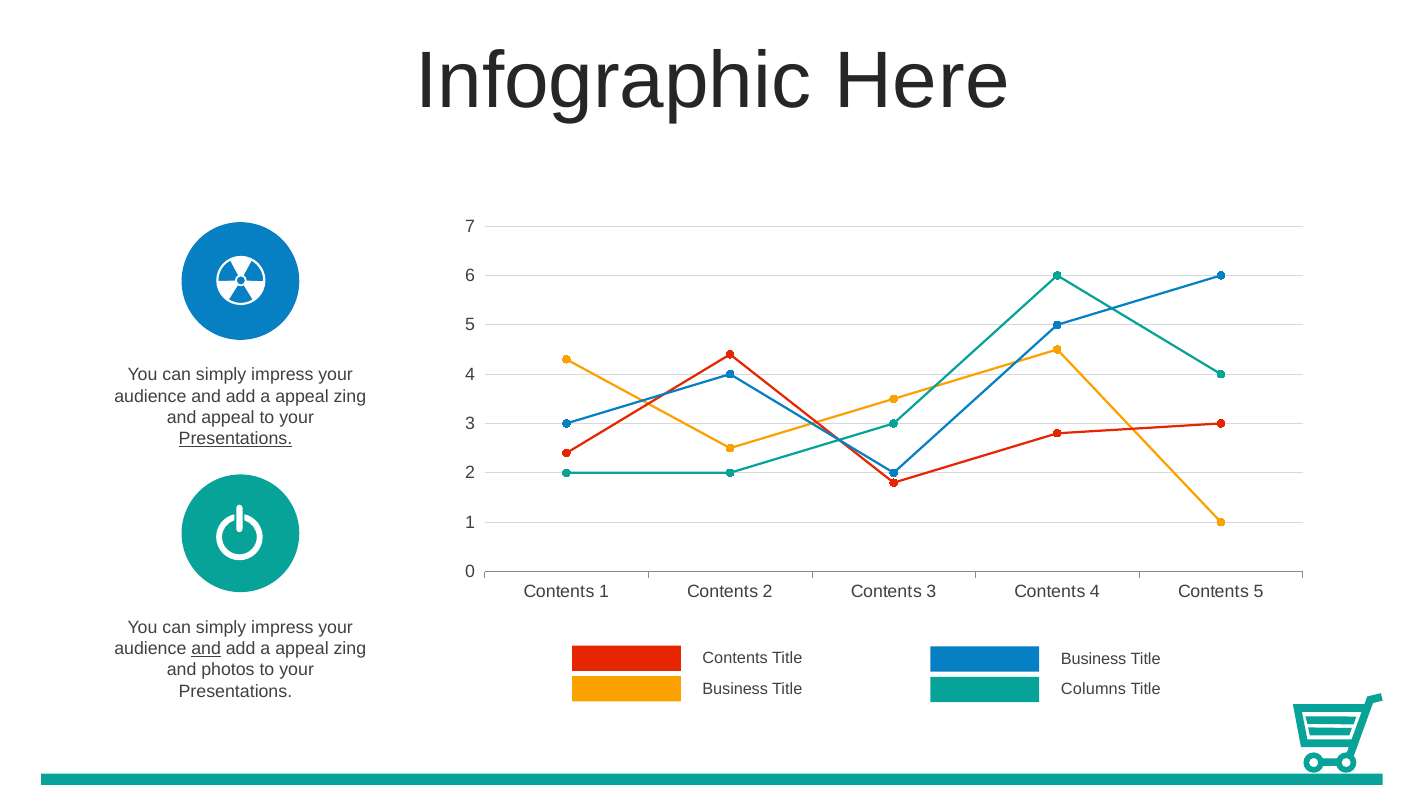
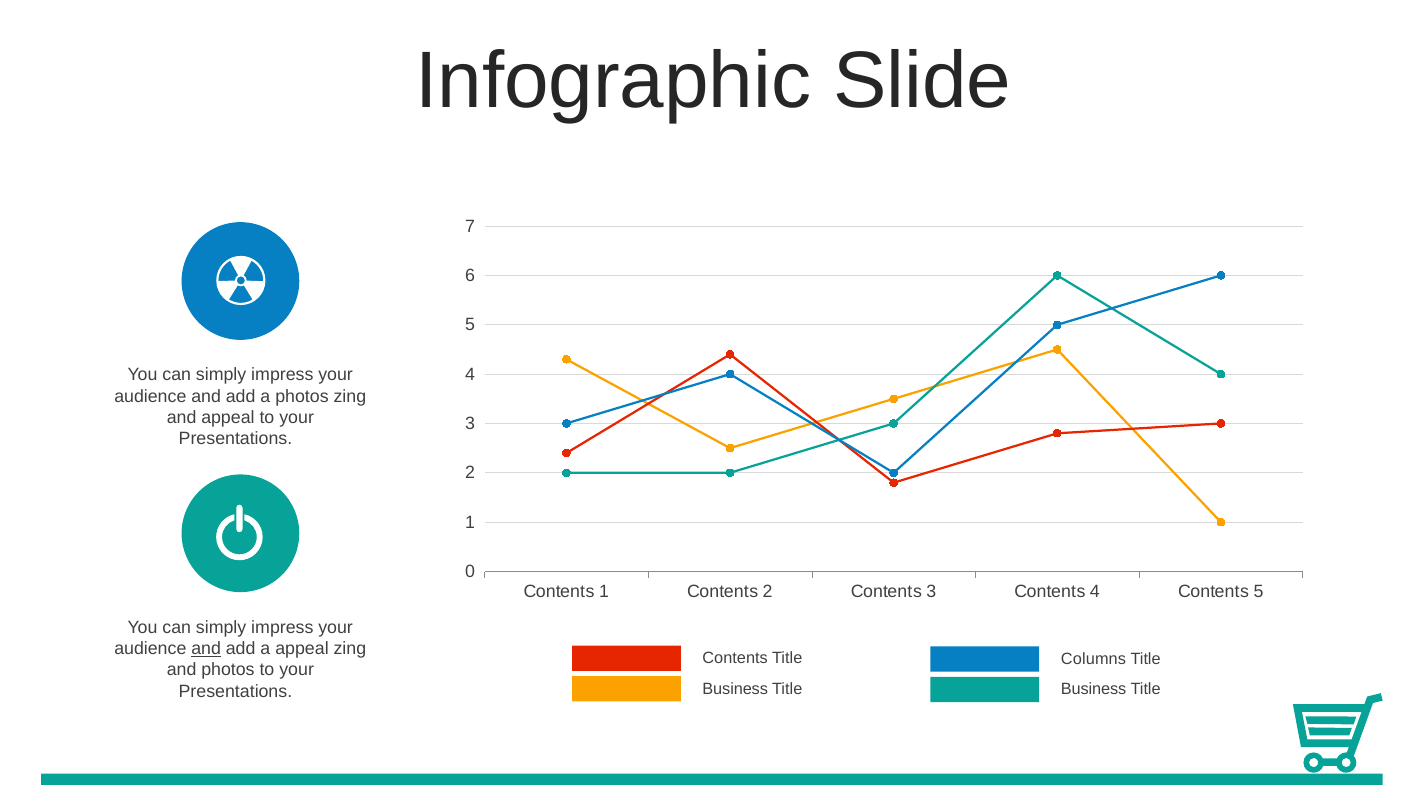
Here: Here -> Slide (922, 81)
appeal: appeal -> photos (302, 396)
Presentations underline: present -> none (235, 439)
Contents Title Business: Business -> Columns (1093, 659)
Columns: Columns -> Business (1094, 690)
